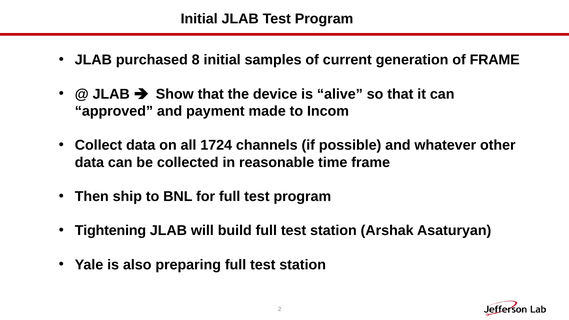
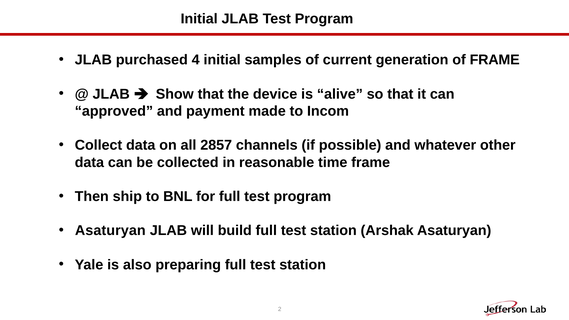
8: 8 -> 4 (196, 60)
1724: 1724 -> 2857 (216, 145)
Tightening: Tightening -> Asaturyan (110, 231)
